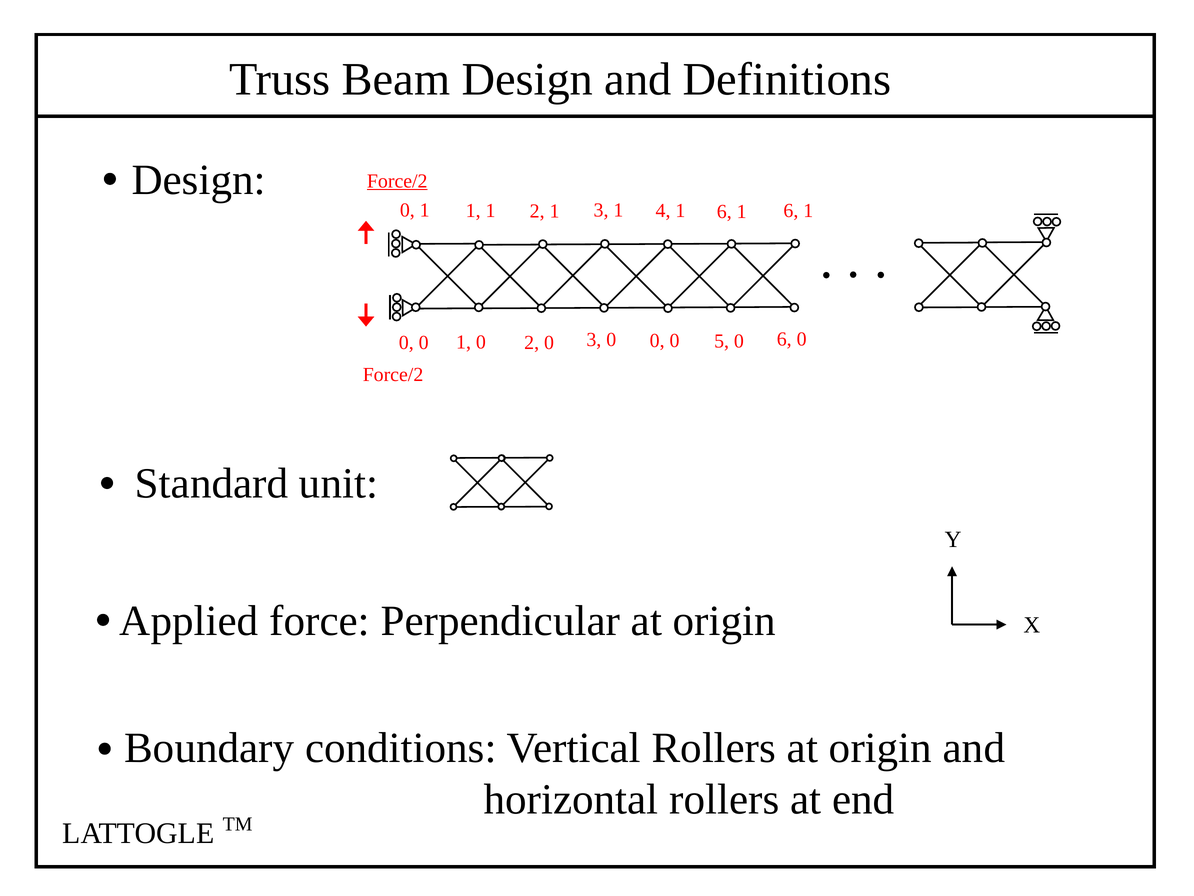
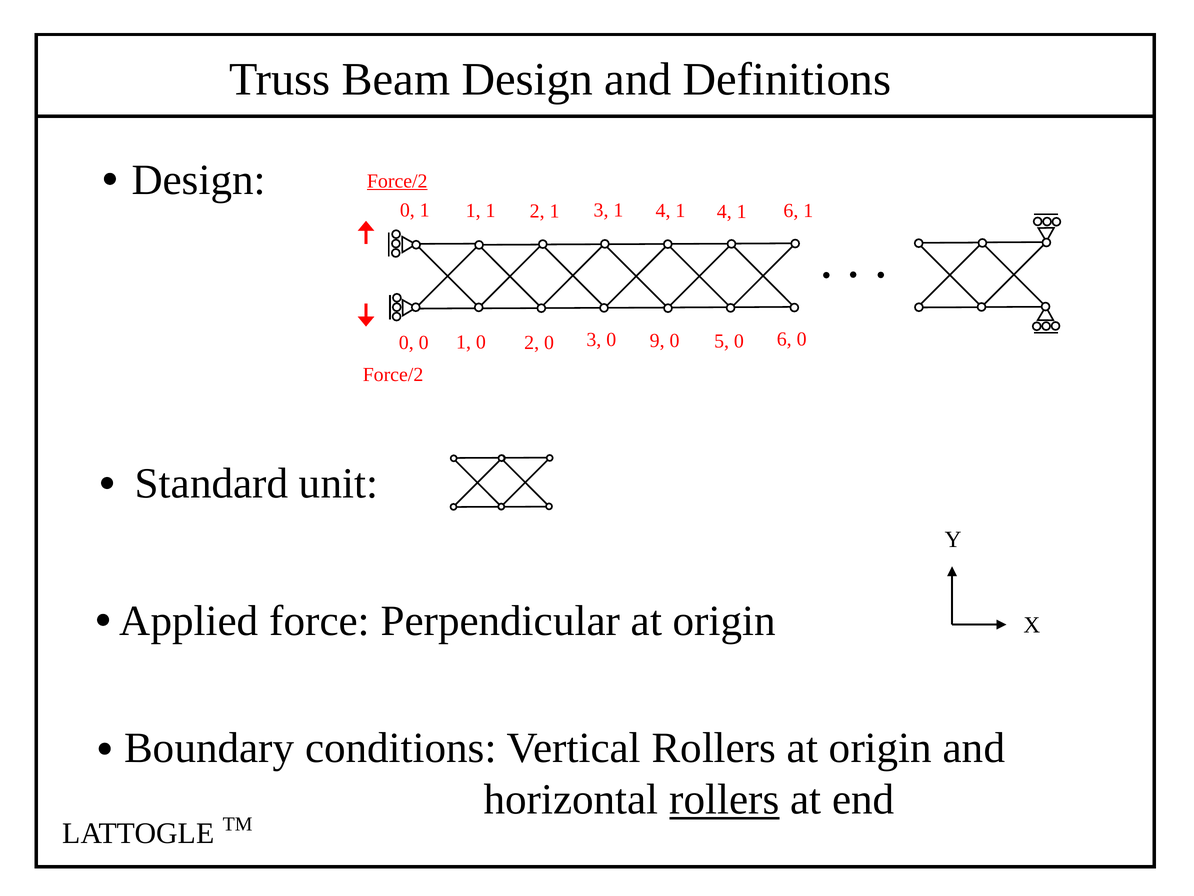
6: 6 -> 4 (724, 212)
0: 0 -> 9 (657, 340)
rollers underline: none -> present (724, 799)
